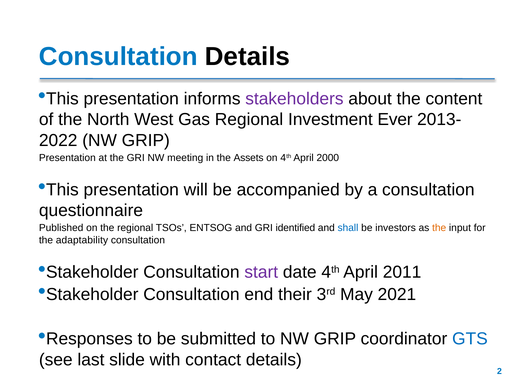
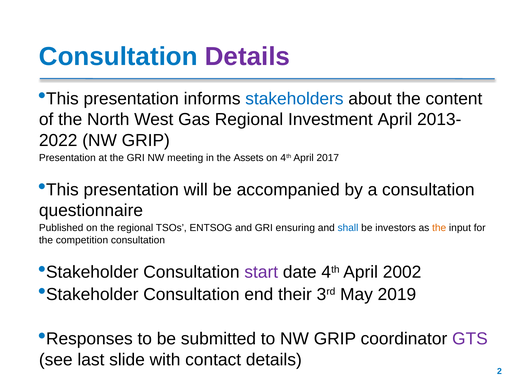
Details colour: black -> purple (247, 56)
stakeholders colour: purple -> blue (294, 99)
Investment Ever: Ever -> April (395, 120)
2000: 2000 -> 2017 (328, 158)
identified: identified -> ensuring (295, 228)
adaptability: adaptability -> competition (82, 240)
2011: 2011 -> 2002 (402, 272)
2021: 2021 -> 2019 (397, 294)
GTS colour: blue -> purple (470, 339)
